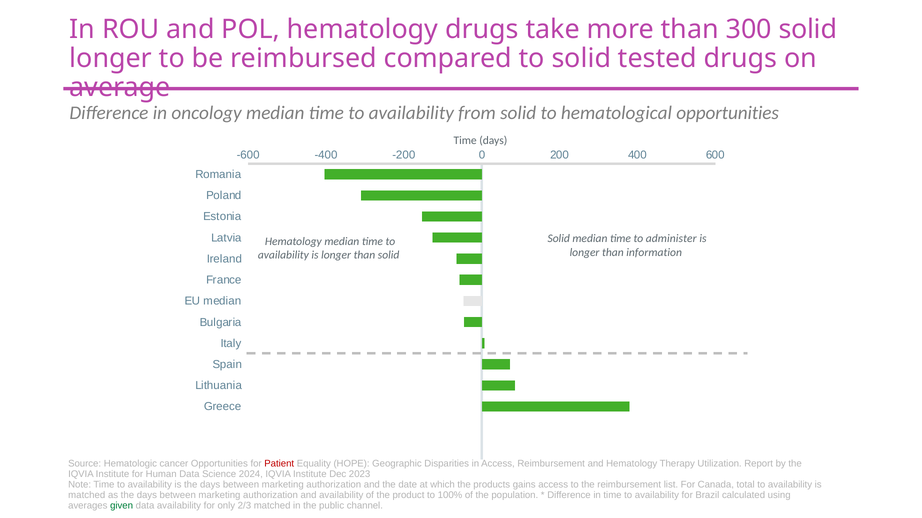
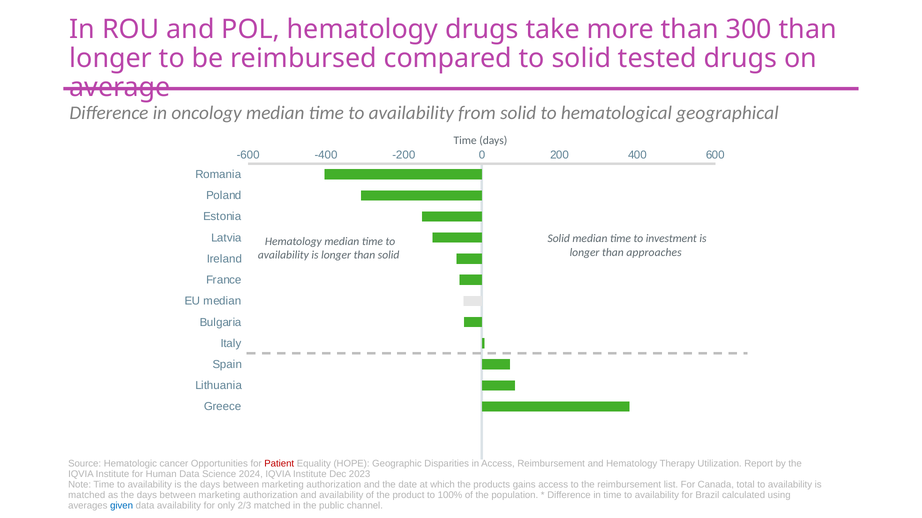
300 solid: solid -> than (808, 30)
hematological opportunities: opportunities -> geographical (728, 113)
administer: administer -> investment (671, 239)
information: information -> approaches (654, 253)
given colour: green -> blue (122, 506)
